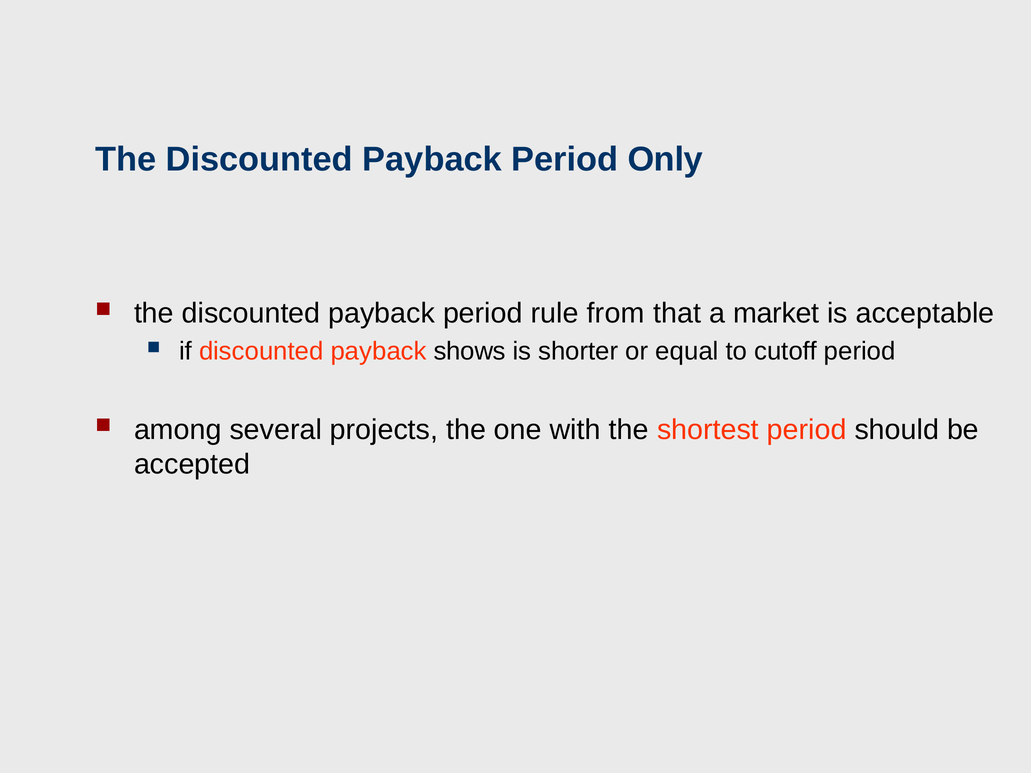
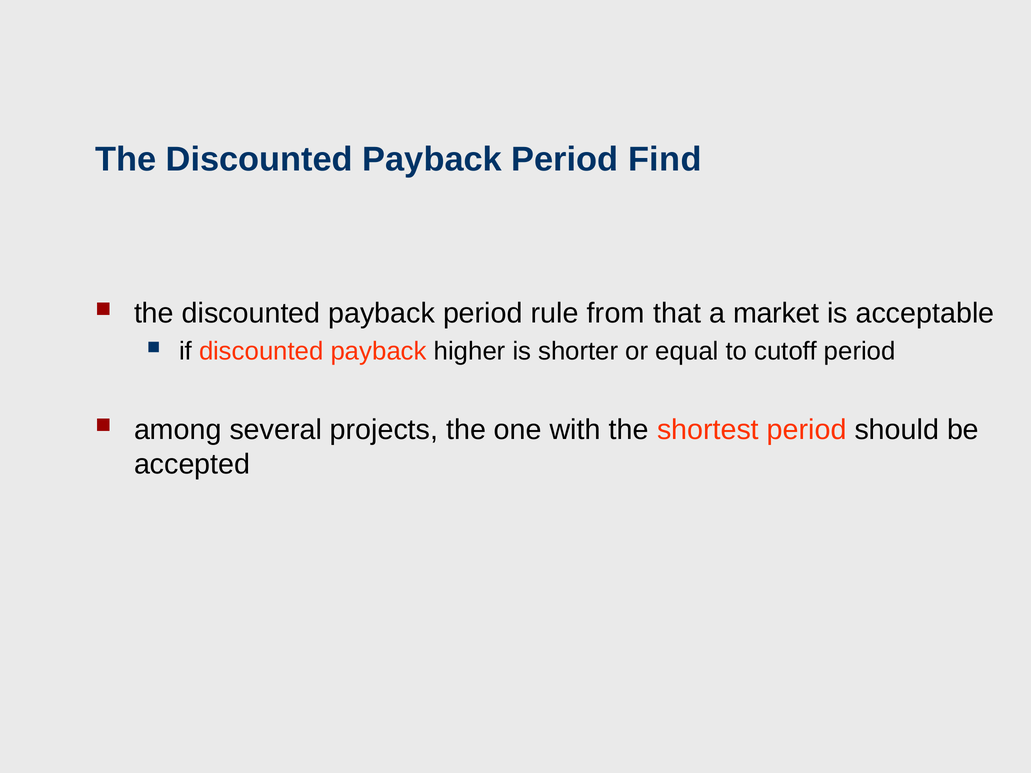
Only: Only -> Find (665, 160)
shows: shows -> higher (470, 351)
